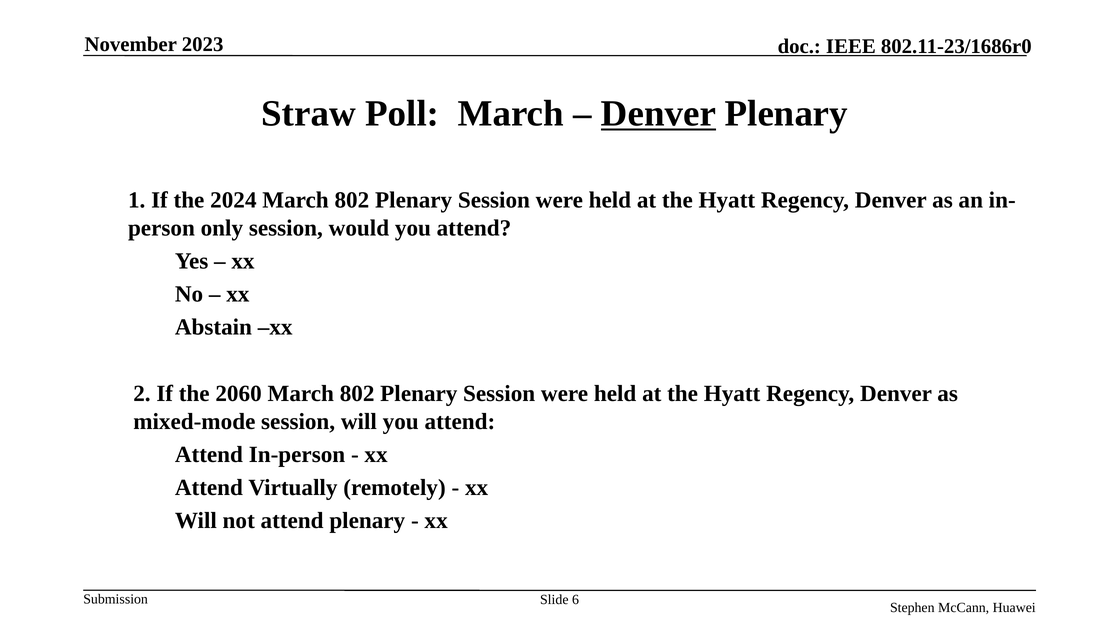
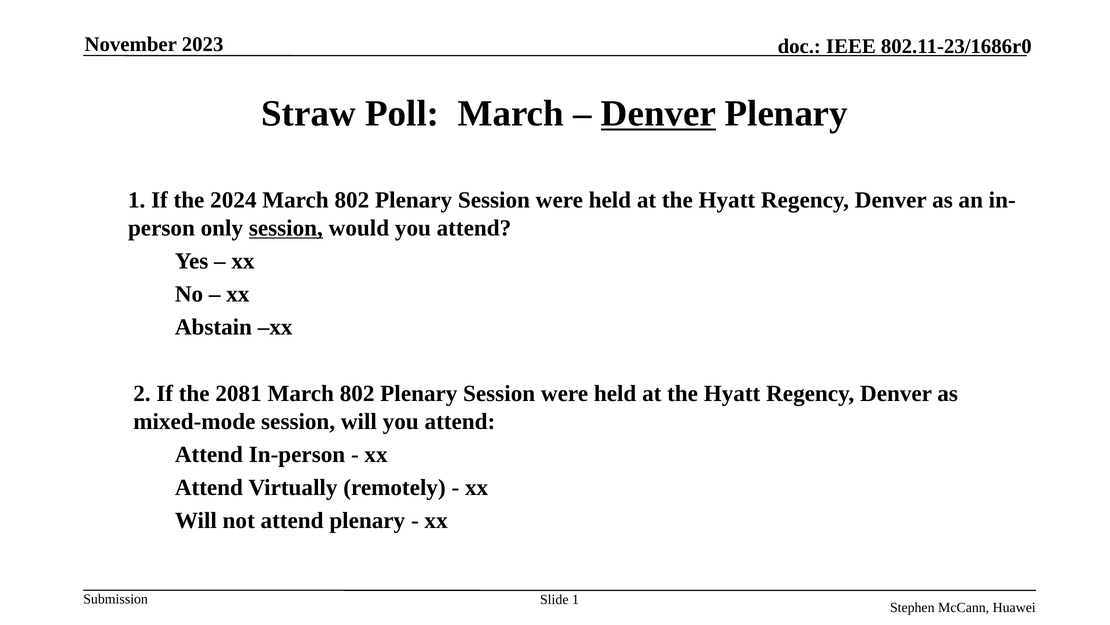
session underline: none -> present (286, 228)
2060: 2060 -> 2081 (239, 393)
Slide 6: 6 -> 1 (575, 599)
